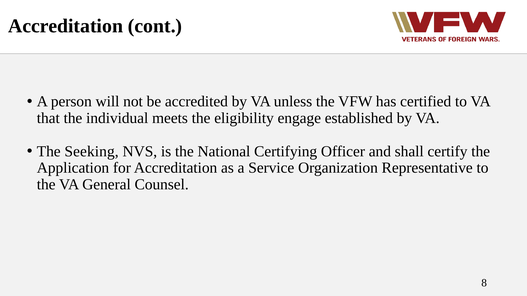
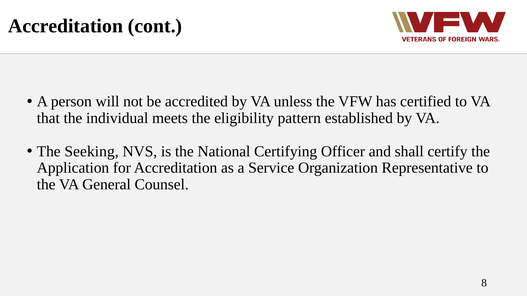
engage: engage -> pattern (299, 118)
